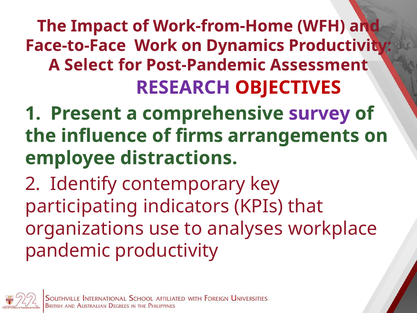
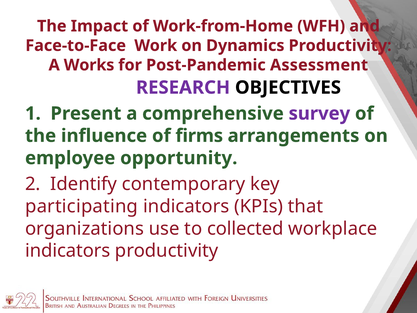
Select: Select -> Works (89, 65)
OBJECTIVES colour: red -> black (288, 87)
distractions: distractions -> opportunity (179, 158)
analyses: analyses -> collected (245, 228)
pandemic: pandemic -> indicators (68, 251)
